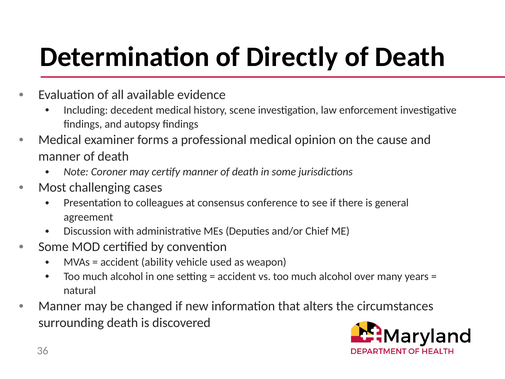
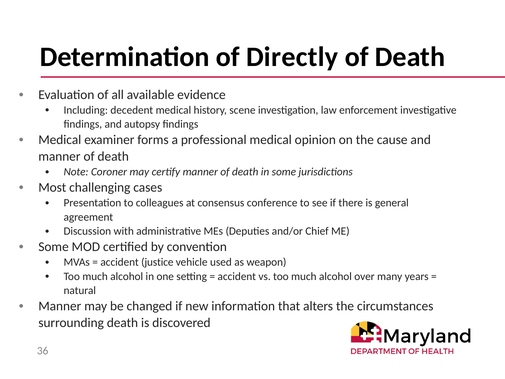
ability: ability -> justice (157, 262)
